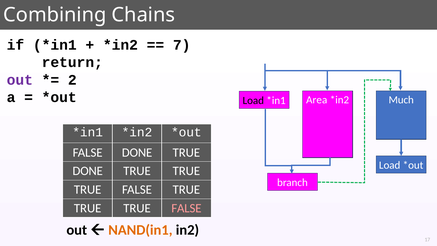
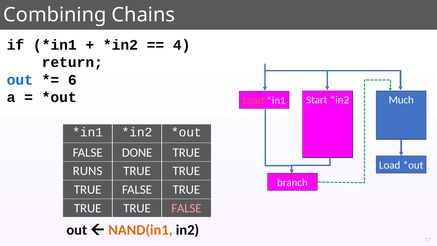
7: 7 -> 4 (182, 45)
out colour: purple -> blue (20, 80)
2: 2 -> 6 (72, 80)
Load colour: black -> orange (253, 100)
Area: Area -> Start (317, 100)
DONE: DONE -> RUNS (88, 171)
